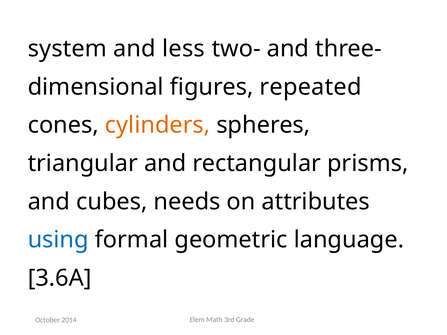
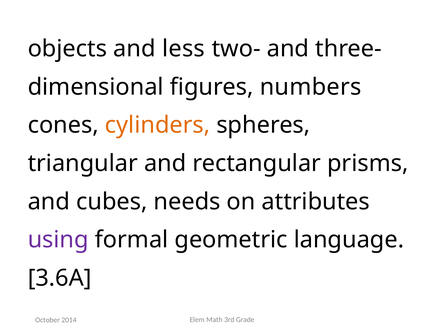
system: system -> objects (67, 49)
repeated: repeated -> numbers (311, 87)
using colour: blue -> purple (58, 240)
